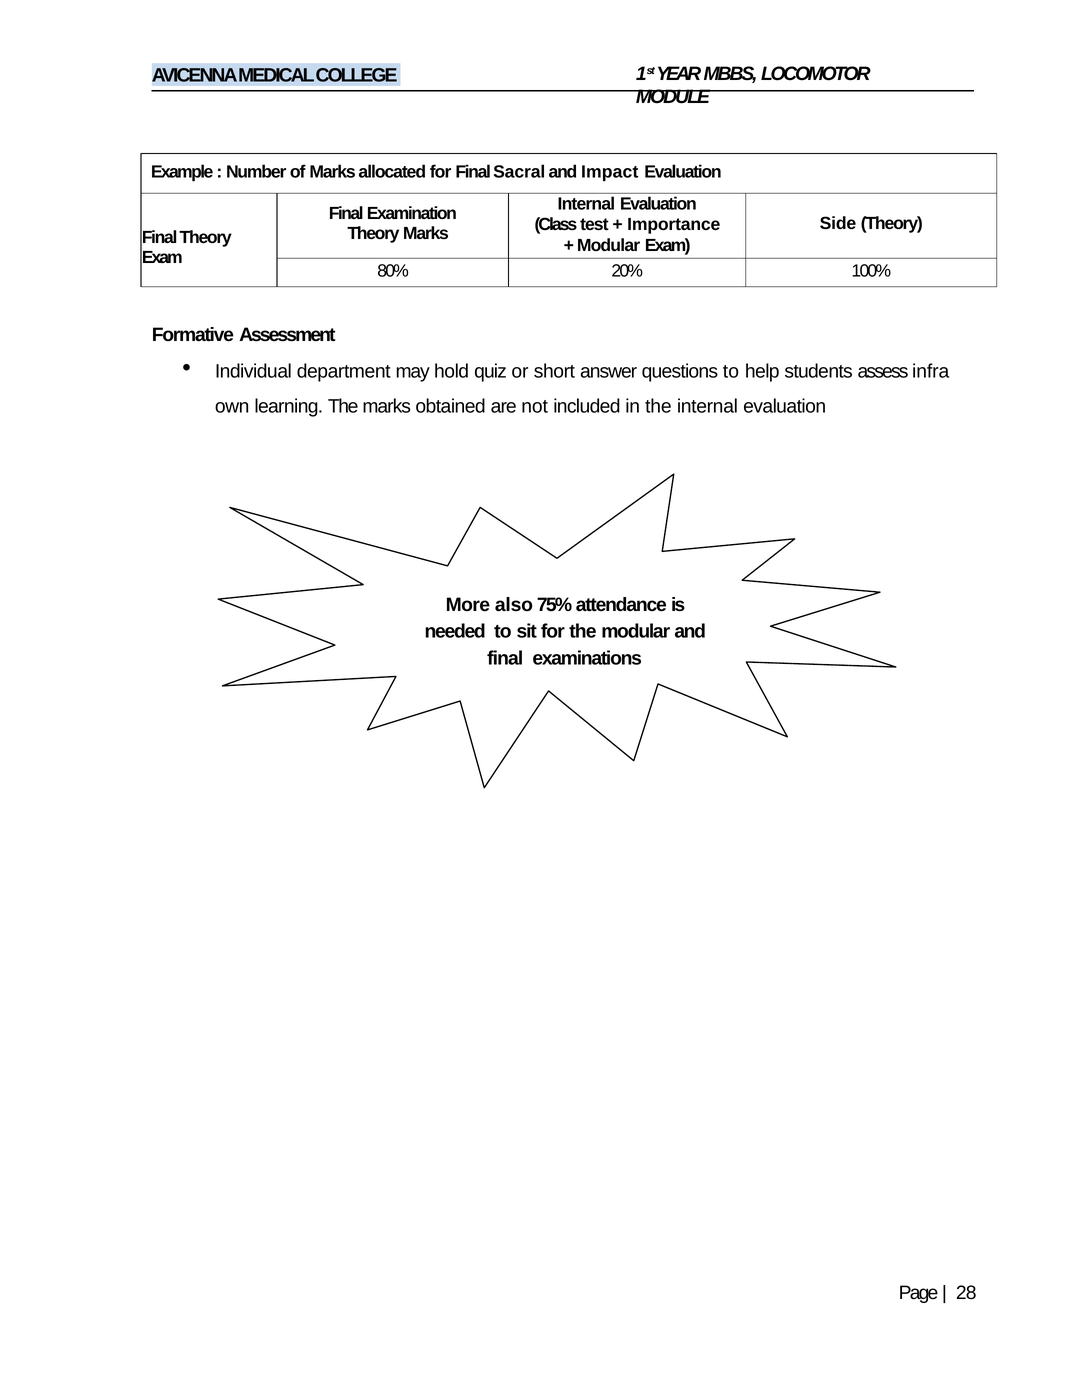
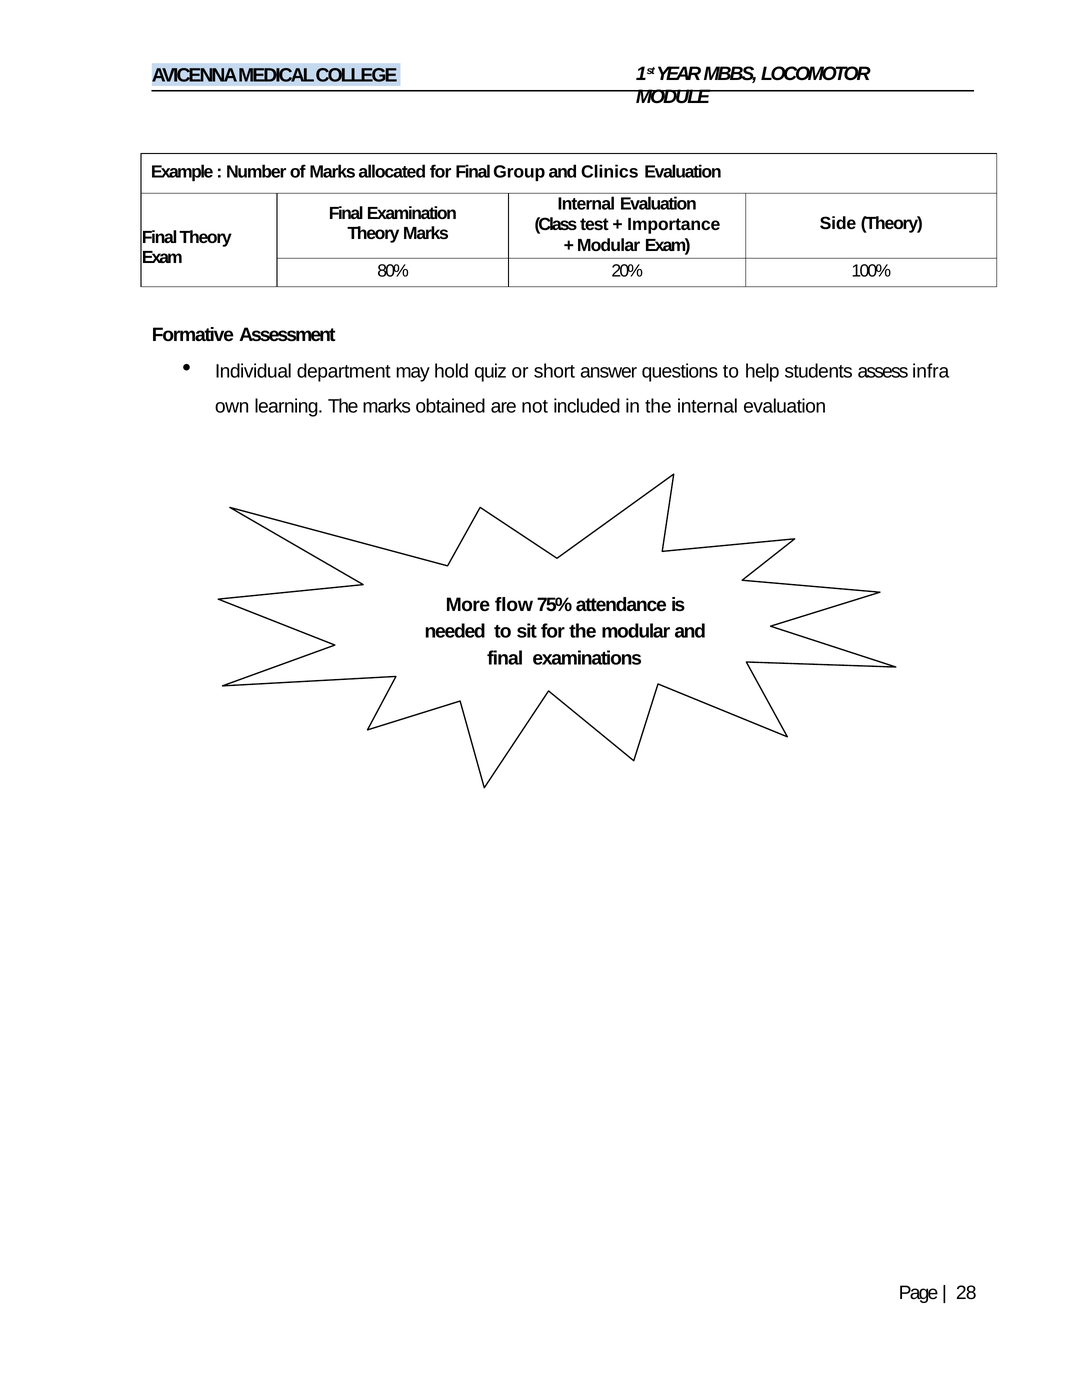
Sacral: Sacral -> Group (519, 172)
Impact: Impact -> Clinics (610, 172)
also: also -> flow (514, 605)
